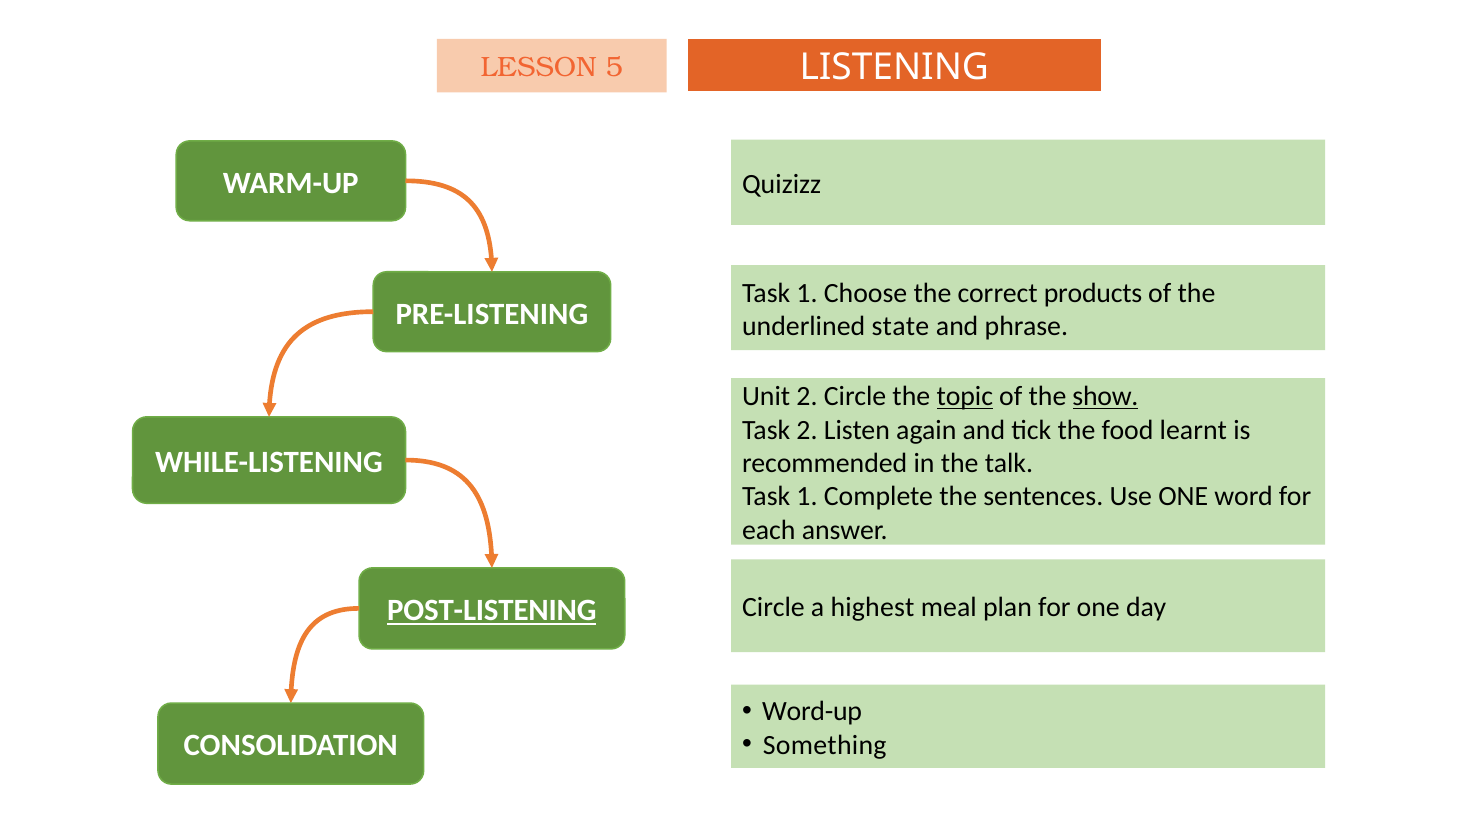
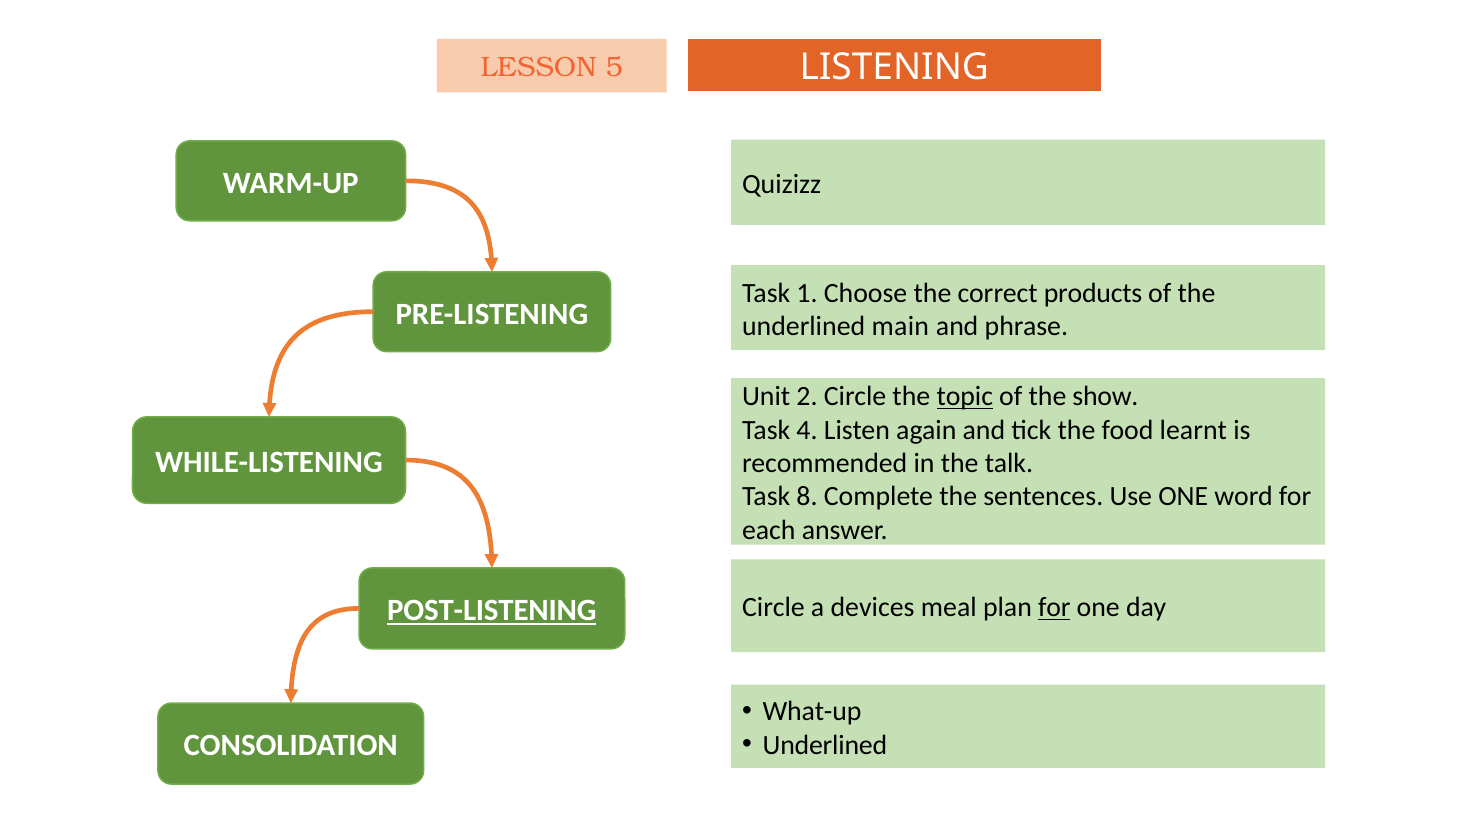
state: state -> main (900, 326)
show underline: present -> none (1105, 396)
Task 2: 2 -> 4 (807, 430)
1: 1 -> 8 (807, 497)
highest: highest -> devices (873, 607)
for underline: none -> present (1054, 607)
Word-up: Word-up -> What-up (812, 711)
Something: Something -> Underlined (825, 745)
